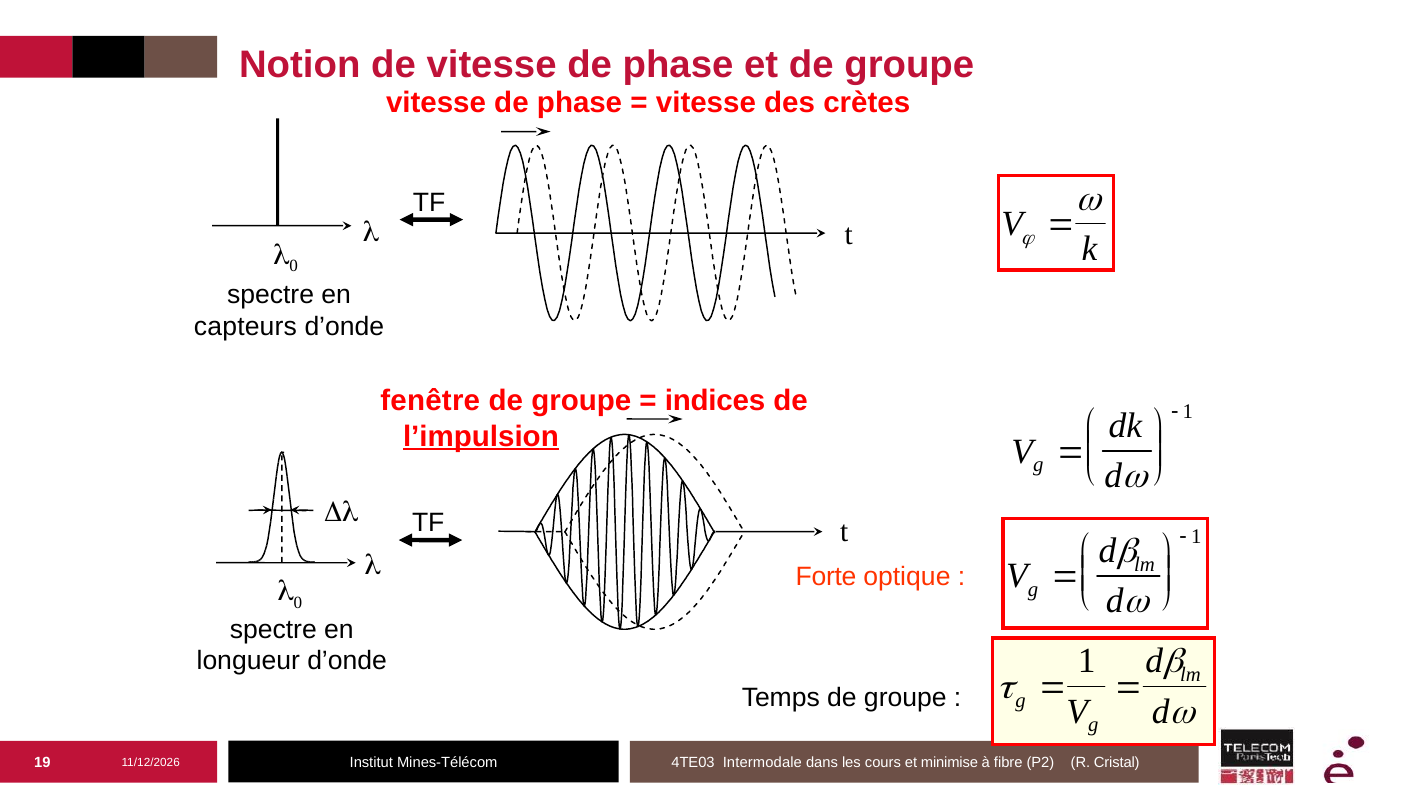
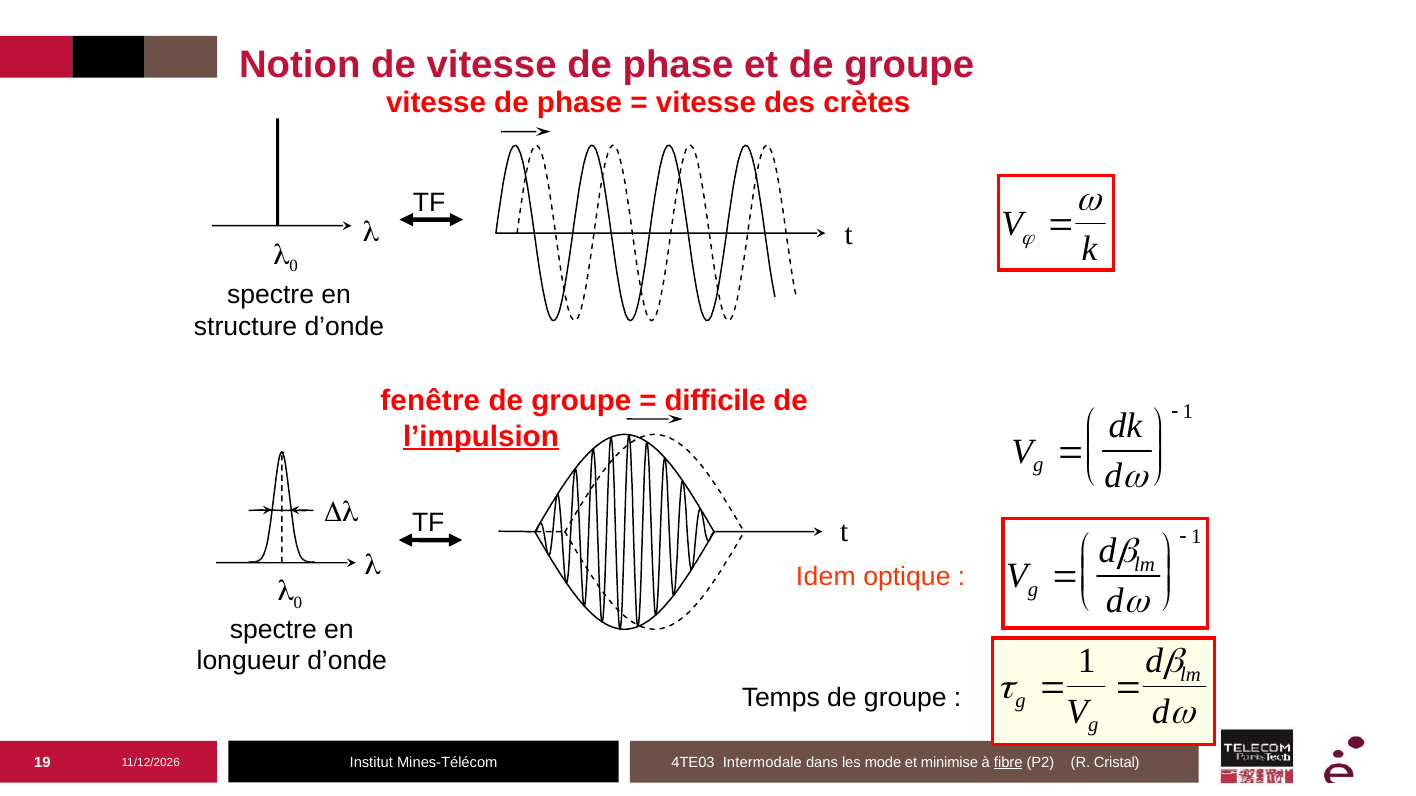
capteurs: capteurs -> structure (246, 327)
indices: indices -> difficile (715, 401)
Forte: Forte -> Idem (826, 577)
cours: cours -> mode (883, 763)
fibre underline: none -> present (1008, 763)
